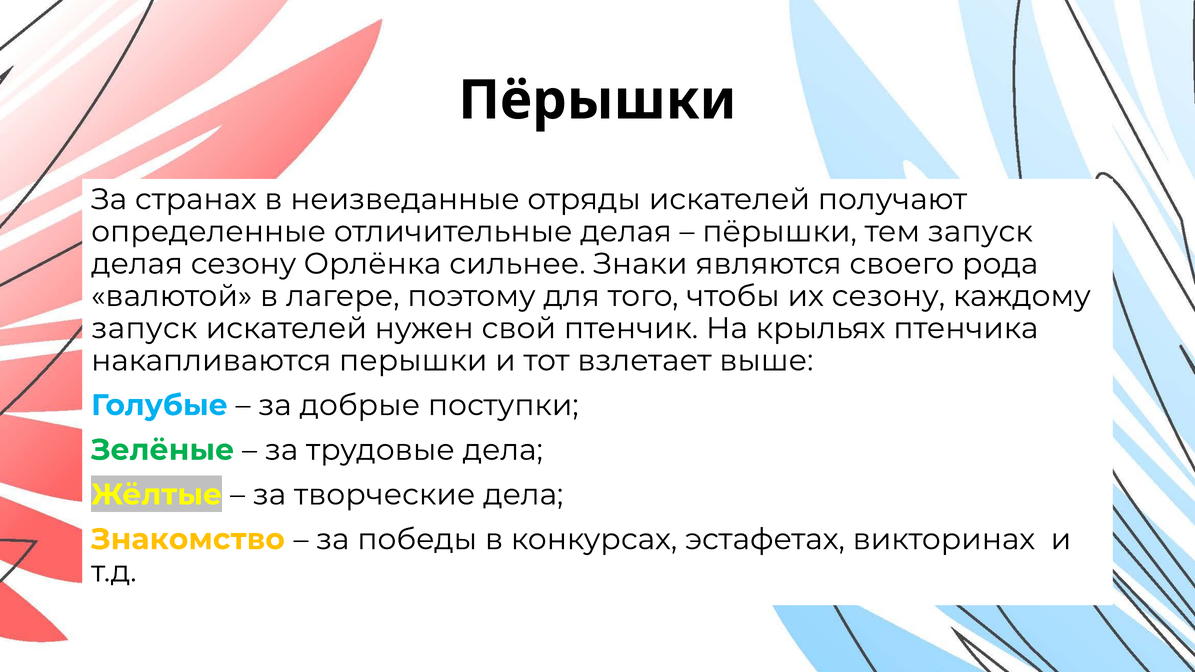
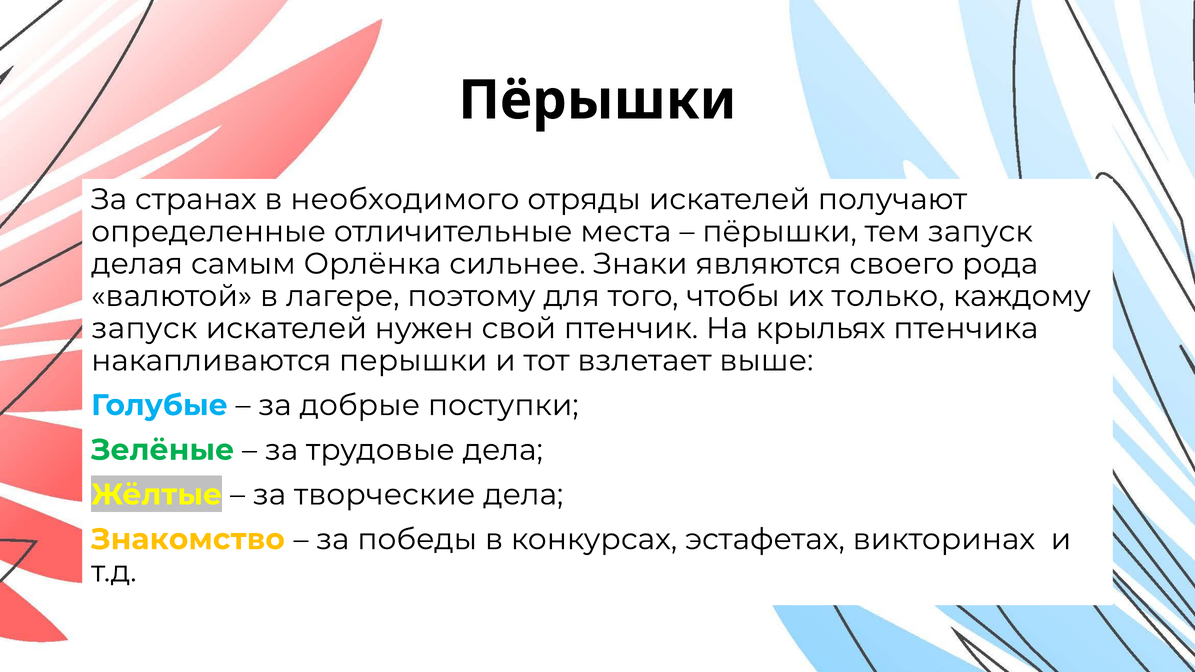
неизведанные: неизведанные -> необходимого (405, 199)
отличительные делая: делая -> места (626, 232)
делая сезону: сезону -> самым (243, 264)
их сезону: сезону -> только (888, 296)
